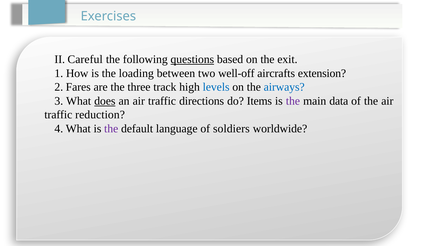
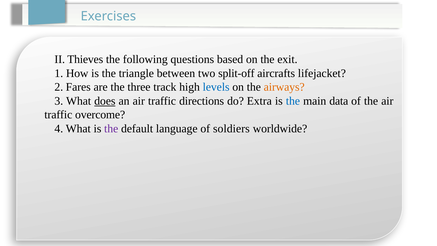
Careful: Careful -> Thieves (85, 59)
questions underline: present -> none (192, 59)
loading: loading -> triangle (136, 73)
well-off: well-off -> split-off (236, 73)
extension: extension -> lifejacket (322, 73)
airways colour: blue -> orange (284, 87)
Items: Items -> Extra (259, 101)
the colour: purple -> blue (293, 101)
reduction: reduction -> overcome (100, 115)
